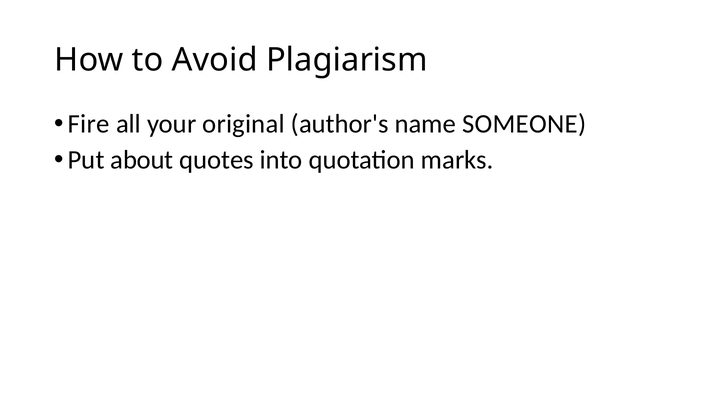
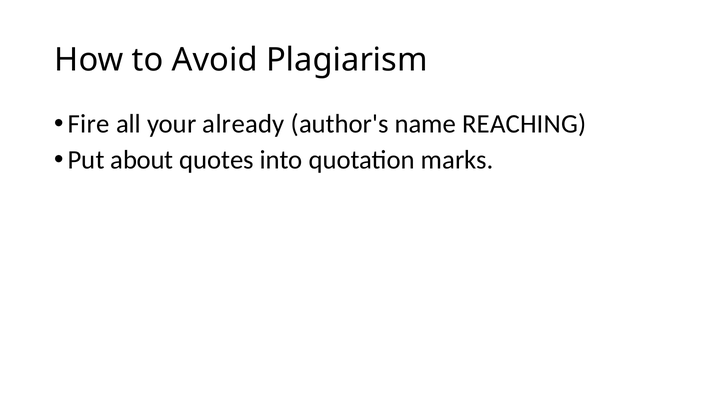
original: original -> already (244, 124)
SOMEONE: SOMEONE -> REACHING (524, 124)
